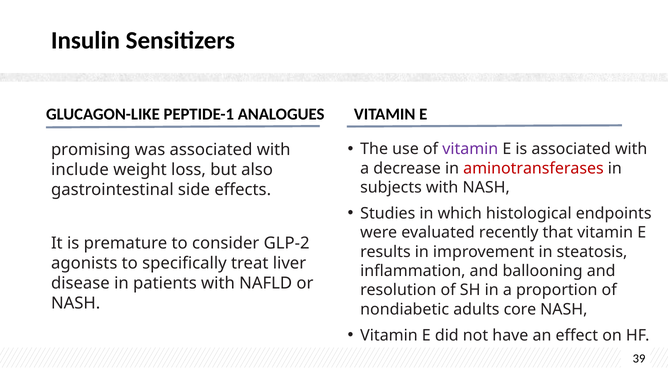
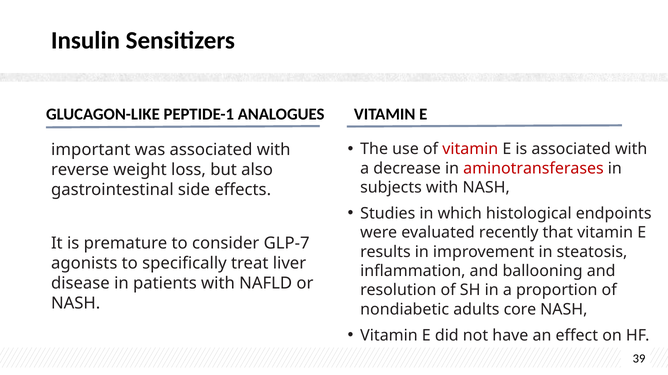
vitamin colour: purple -> red (470, 149)
promising: promising -> important (91, 150)
include: include -> reverse (80, 170)
GLP-2: GLP-2 -> GLP-7 (287, 244)
